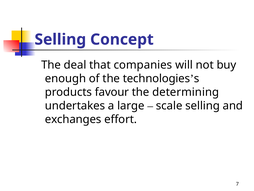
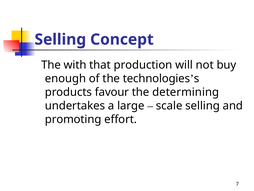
deal: deal -> with (75, 65)
companies: companies -> production (143, 65)
exchanges: exchanges -> promoting (73, 119)
